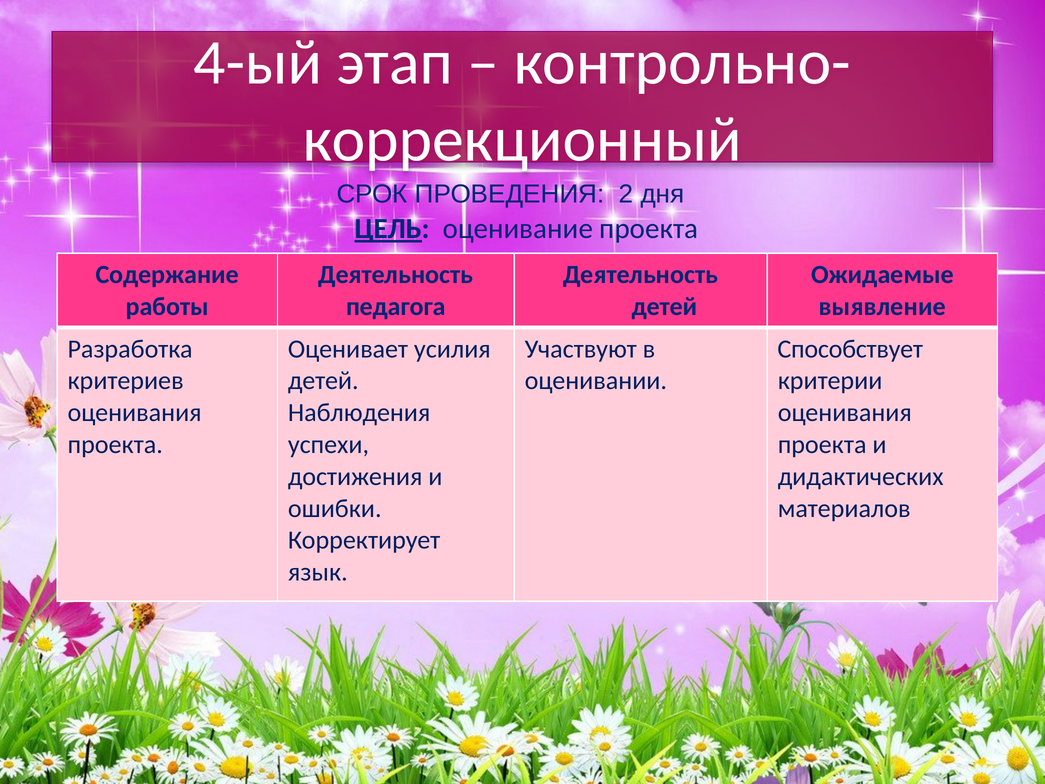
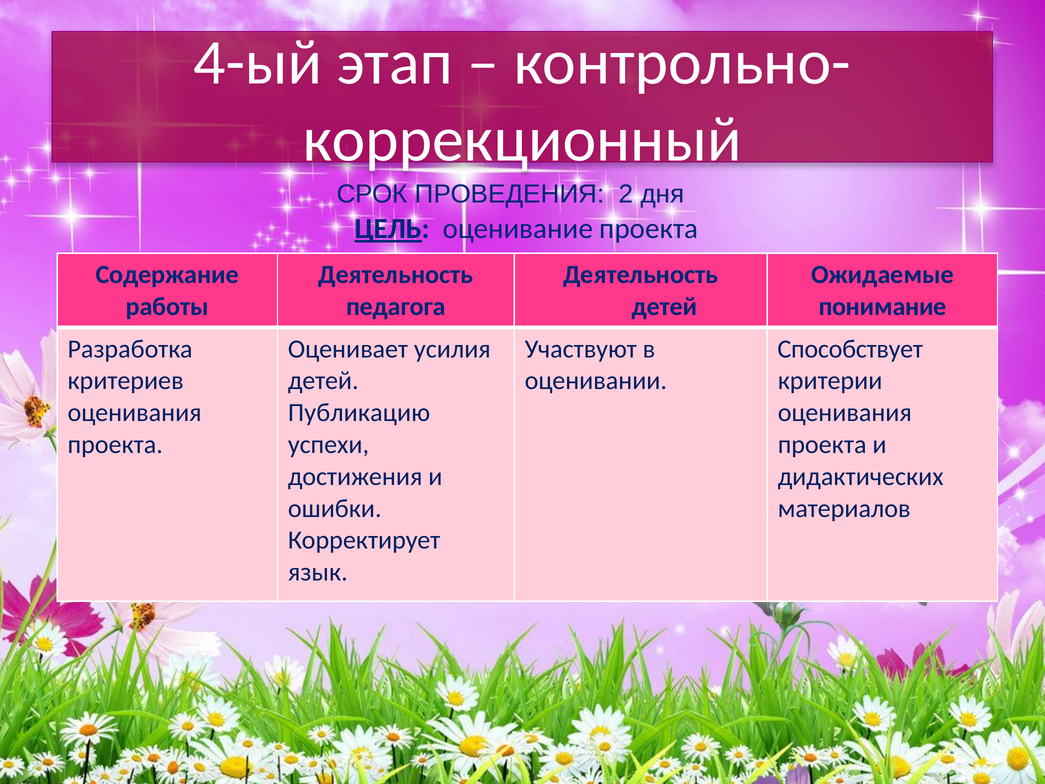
выявление: выявление -> понимание (883, 306)
Наблюдения: Наблюдения -> Публикацию (359, 413)
